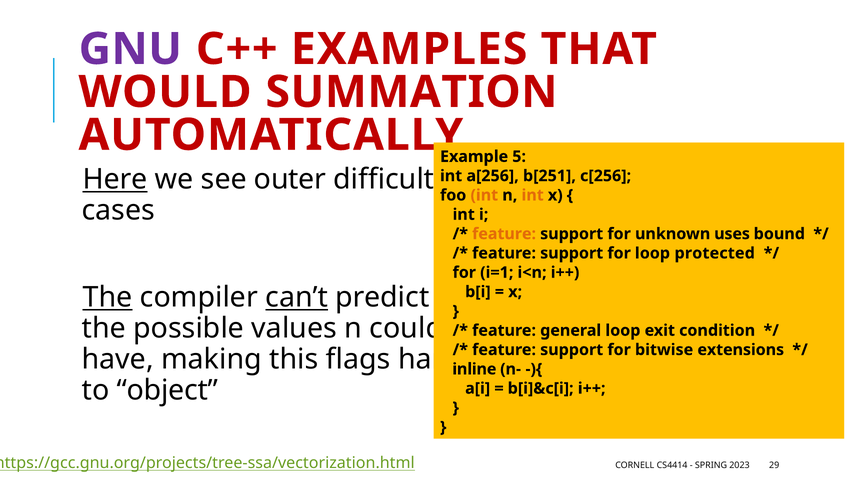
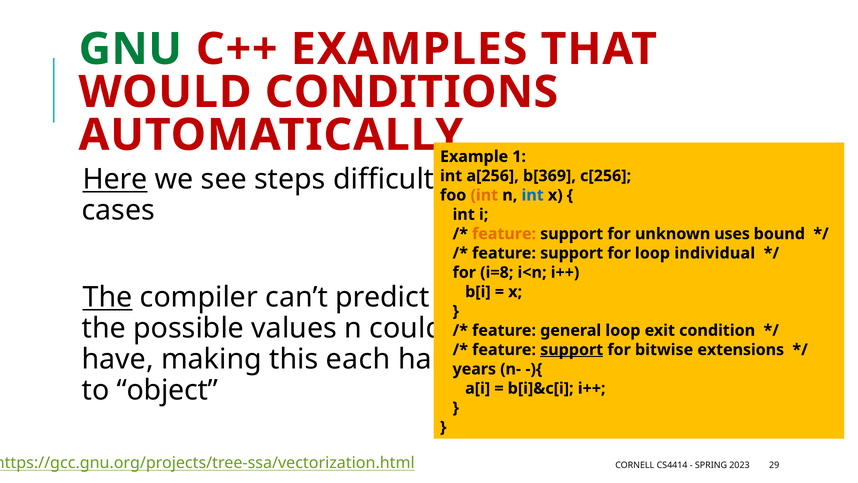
GNU colour: purple -> green (130, 49)
SUMMATION: SUMMATION -> CONDITIONS (411, 92)
5: 5 -> 1 (519, 156)
outer: outer -> steps (290, 179)
b[251: b[251 -> b[369 (549, 176)
int colour: orange -> blue (533, 195)
protected: protected -> individual (715, 253)
i=1: i=1 -> i=8 (497, 272)
can’t underline: present -> none (297, 297)
support underline: none -> present (572, 349)
flags: flags -> each (358, 359)
inline: inline -> years (474, 369)
